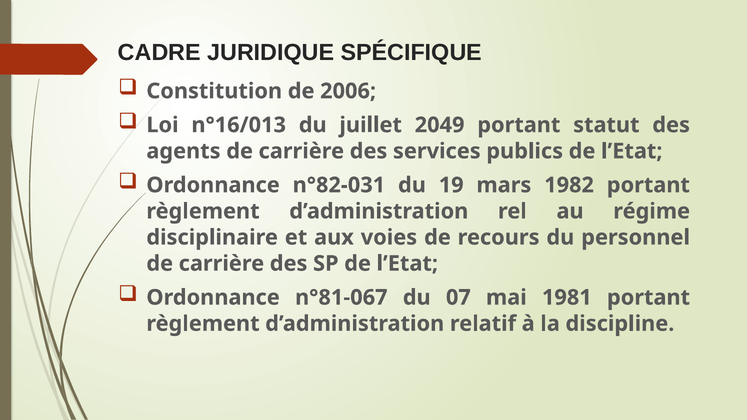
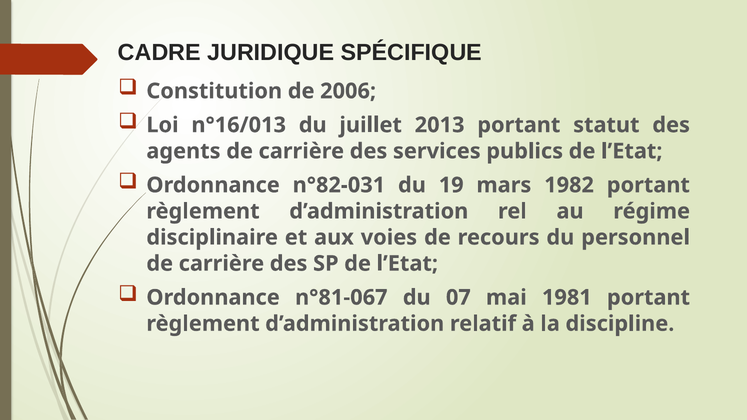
2049: 2049 -> 2013 (440, 125)
